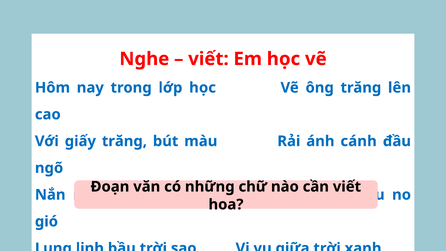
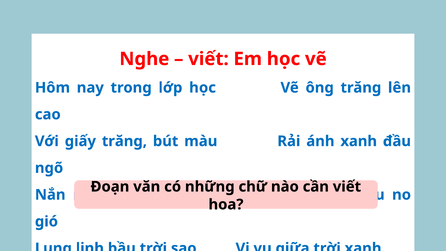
ánh cánh: cánh -> xanh (359, 141)
